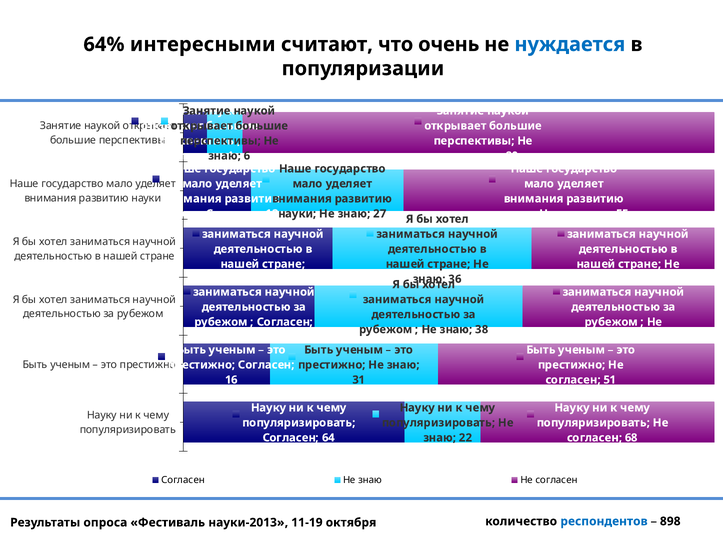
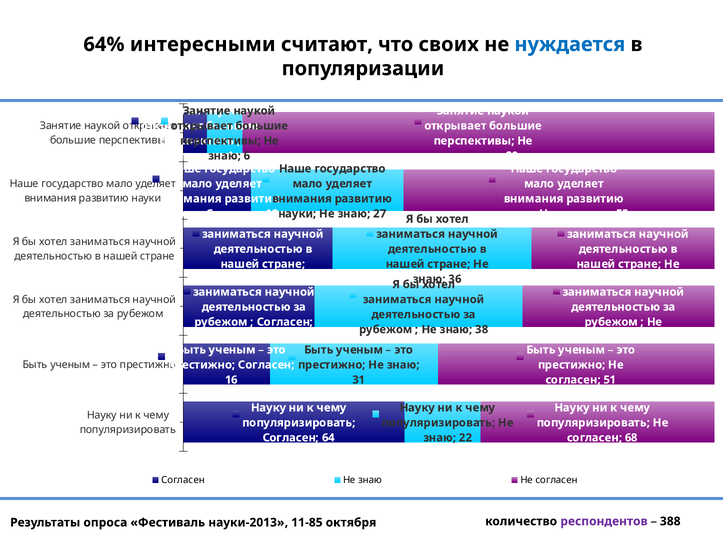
очень: очень -> своих (449, 44)
11-19: 11-19 -> 11-85 (307, 523)
респондентов colour: blue -> purple (604, 522)
898: 898 -> 388 (670, 522)
